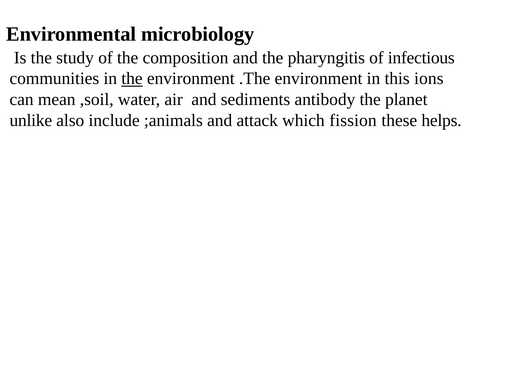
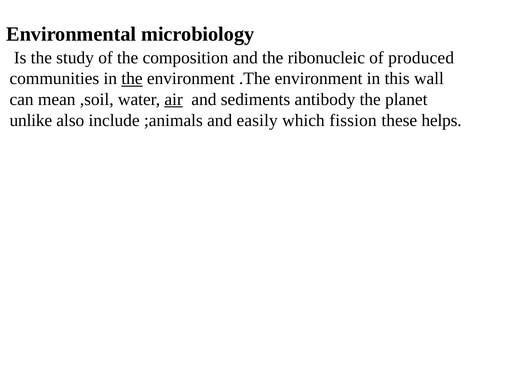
pharyngitis: pharyngitis -> ribonucleic (326, 58)
infectious: infectious -> produced (421, 58)
ions: ions -> wall (429, 79)
air underline: none -> present (174, 99)
attack: attack -> easily (257, 120)
